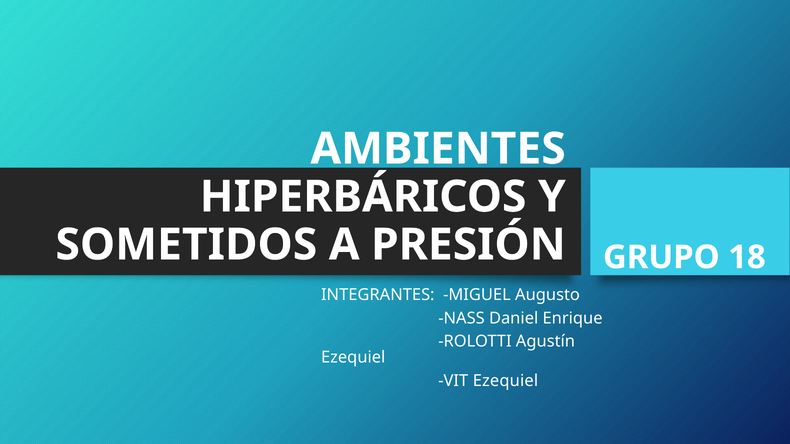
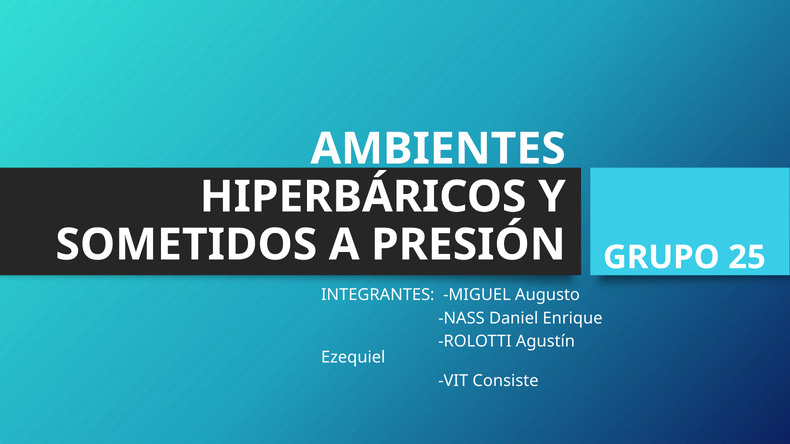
18: 18 -> 25 (747, 258)
VIT Ezequiel: Ezequiel -> Consiste (506, 381)
